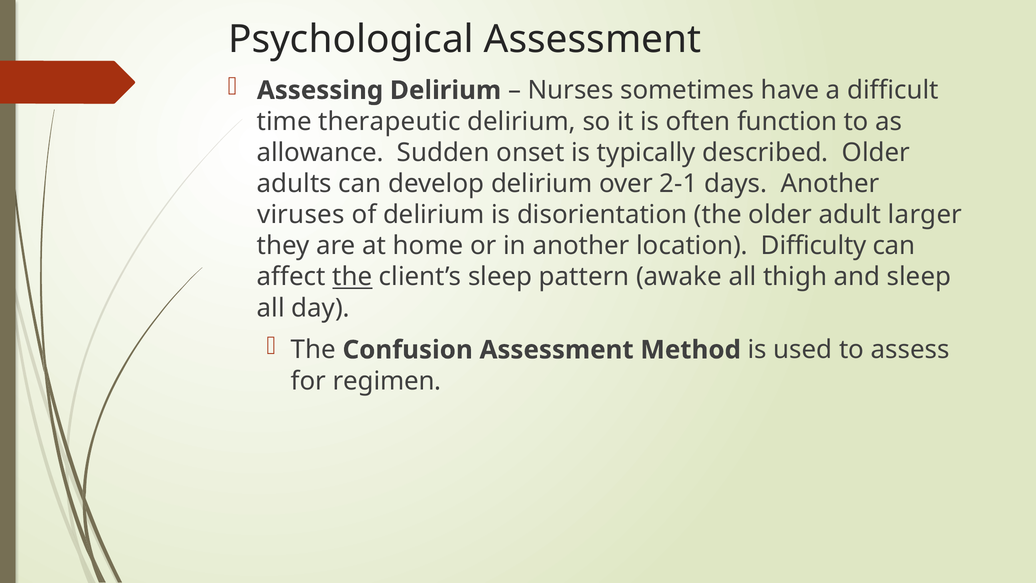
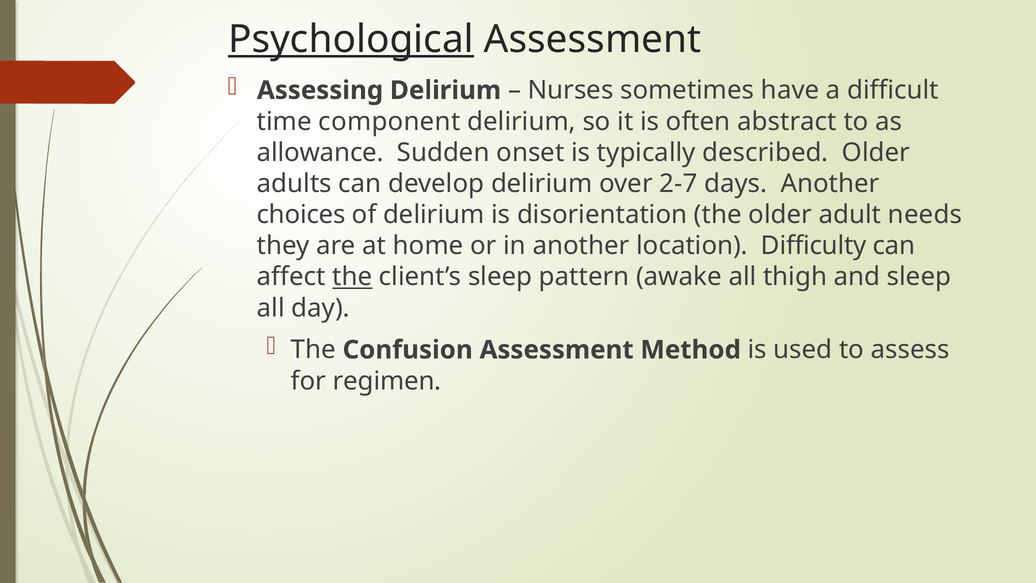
Psychological underline: none -> present (351, 40)
therapeutic: therapeutic -> component (389, 121)
function: function -> abstract (787, 121)
2-1: 2-1 -> 2-7 (678, 184)
viruses: viruses -> choices (301, 215)
larger: larger -> needs (925, 215)
